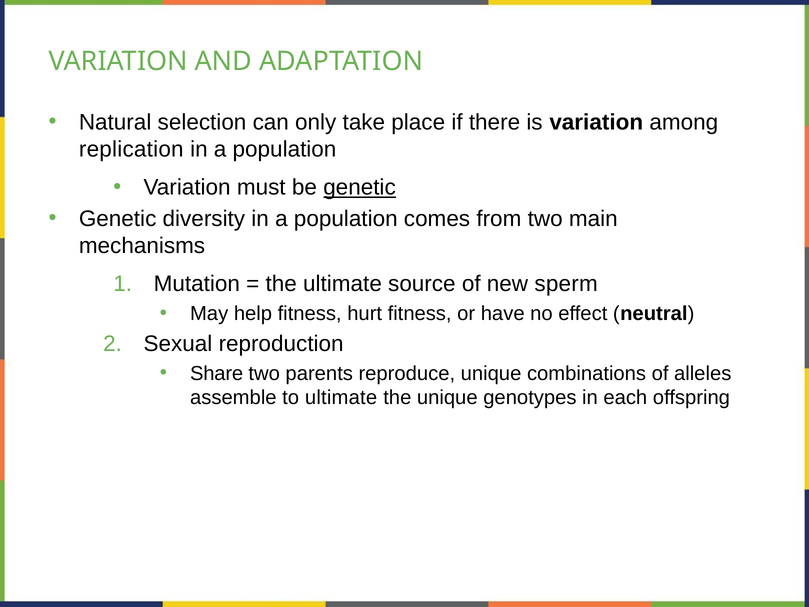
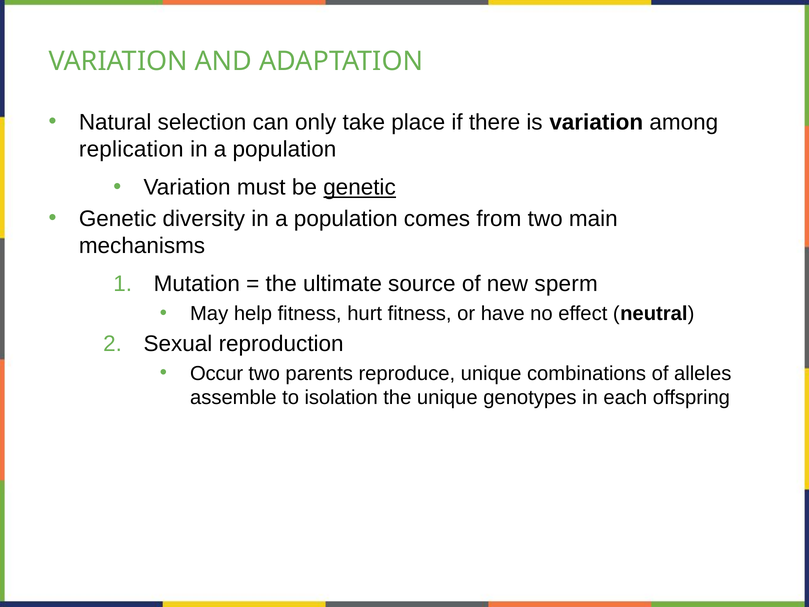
Share: Share -> Occur (217, 373)
to ultimate: ultimate -> isolation (341, 398)
